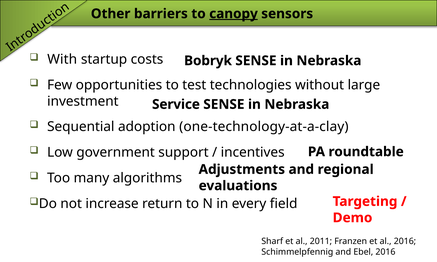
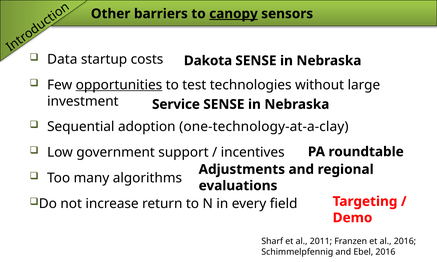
With: With -> Data (62, 59)
Bobryk: Bobryk -> Dakota (208, 61)
opportunities underline: none -> present (119, 85)
